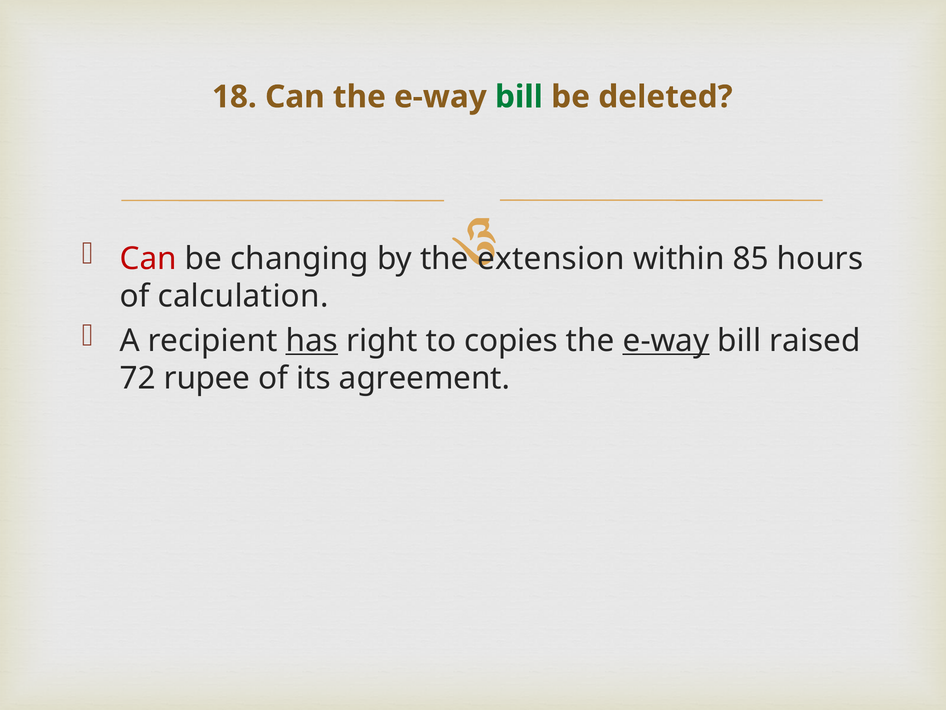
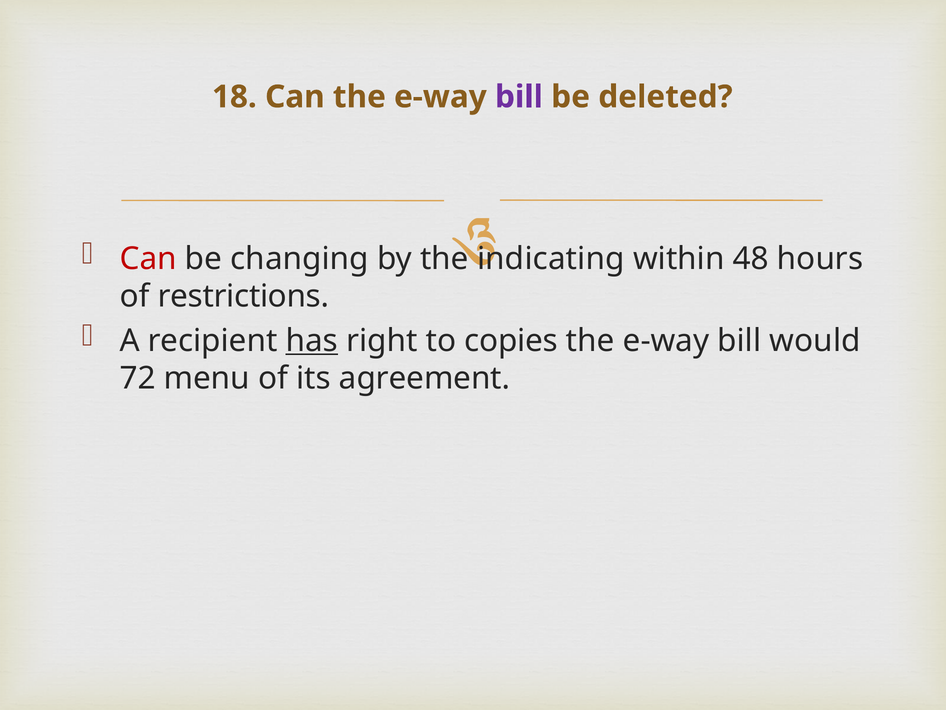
bill colour: green -> purple (519, 97)
extension: extension -> indicating (551, 258)
85: 85 -> 48 (751, 258)
calculation: calculation -> restrictions (243, 296)
e-way underline: present -> none (666, 340)
raised: raised -> would (815, 340)
rupee: rupee -> menu (207, 378)
